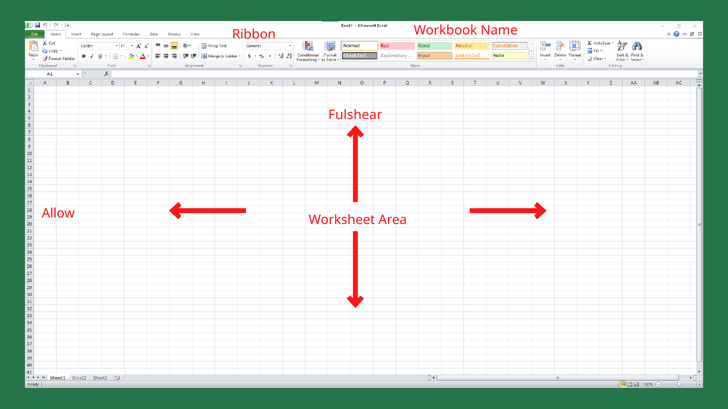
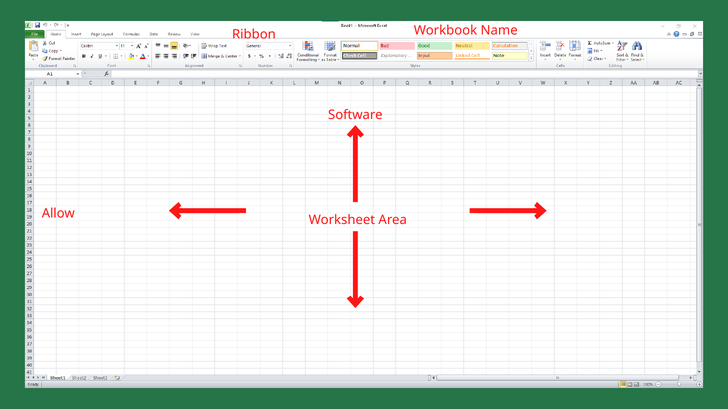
Fulshear: Fulshear -> Software (355, 115)
